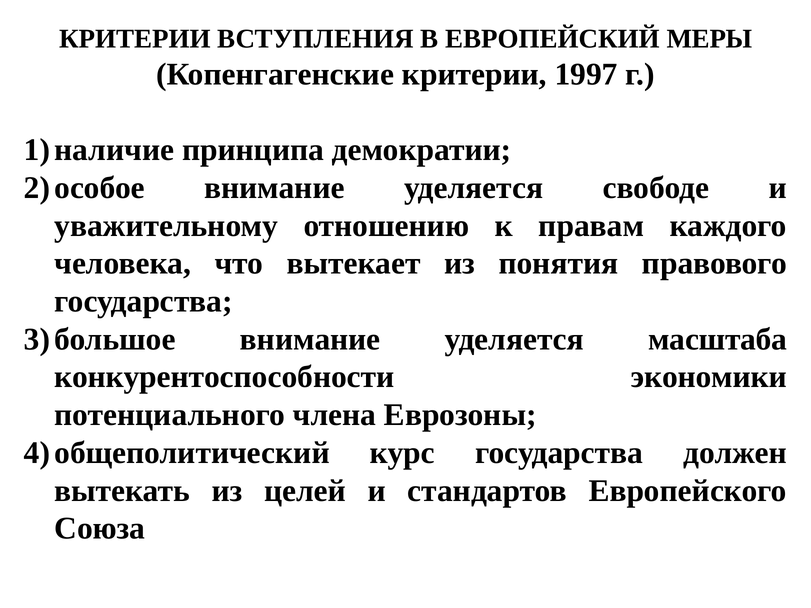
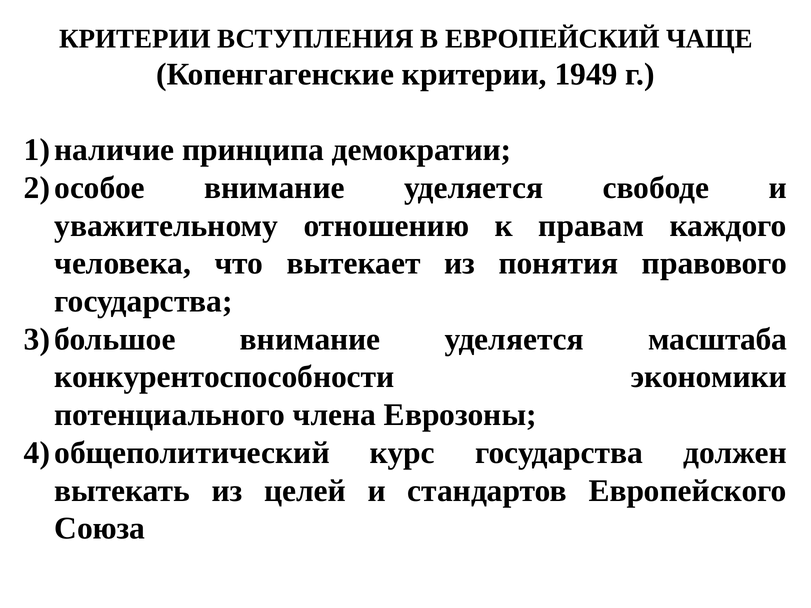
МЕРЫ: МЕРЫ -> ЧАЩЕ (709, 39)
1997: 1997 -> 1949 (586, 74)
